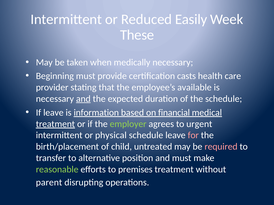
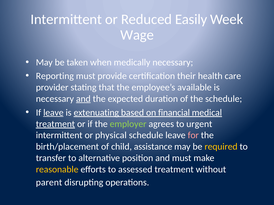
These: These -> Wage (137, 35)
Beginning: Beginning -> Reporting (55, 76)
casts: casts -> their (186, 76)
leave underline: none -> present (53, 113)
information: information -> extenuating (96, 113)
untreated: untreated -> assistance (153, 147)
required colour: pink -> yellow (221, 147)
reasonable colour: light green -> yellow (57, 170)
premises: premises -> assessed (135, 170)
